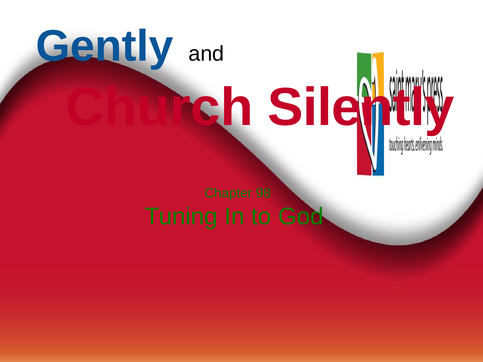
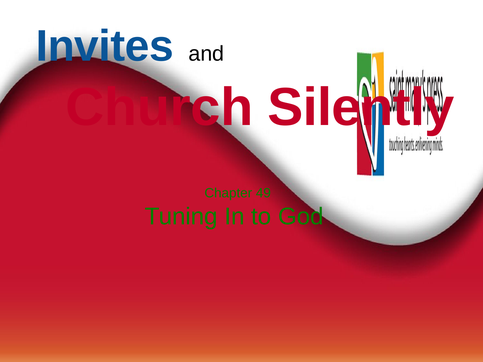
Gently: Gently -> Invites (105, 46)
98: 98 -> 49 (263, 193)
